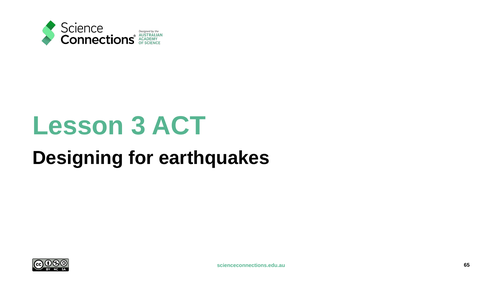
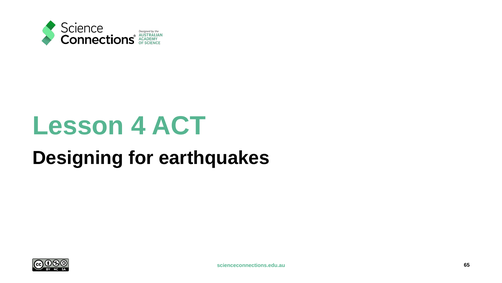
3: 3 -> 4 (138, 126)
